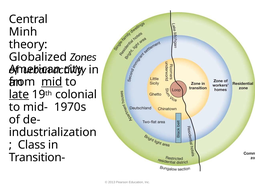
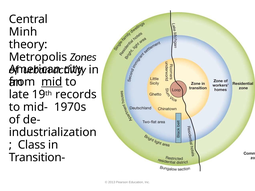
Globalized: Globalized -> Metropolis (38, 57)
late underline: present -> none (19, 95)
colonial: colonial -> records (76, 95)
